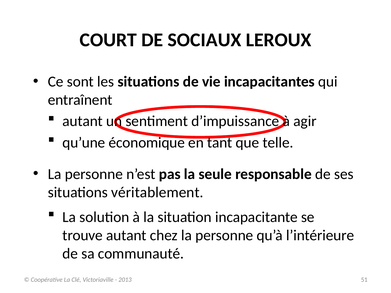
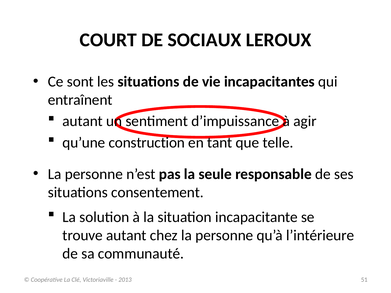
économique: économique -> construction (147, 143)
véritablement: véritablement -> consentement (157, 192)
